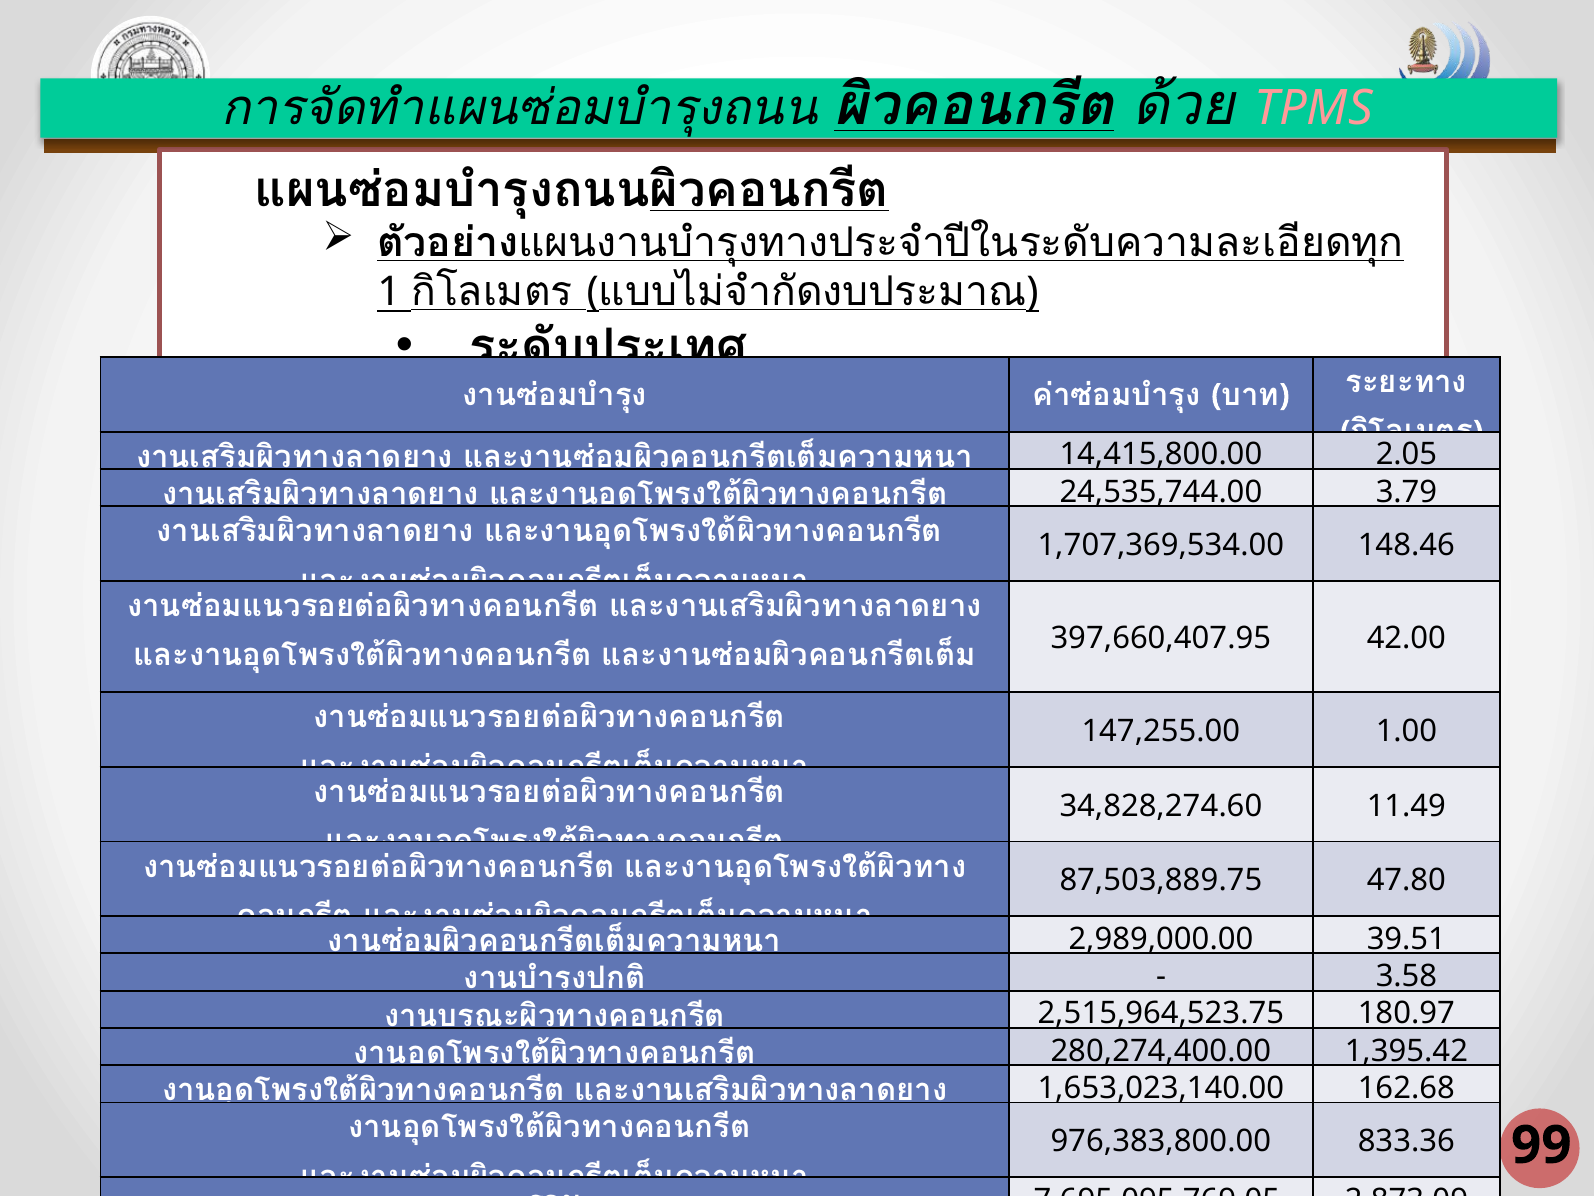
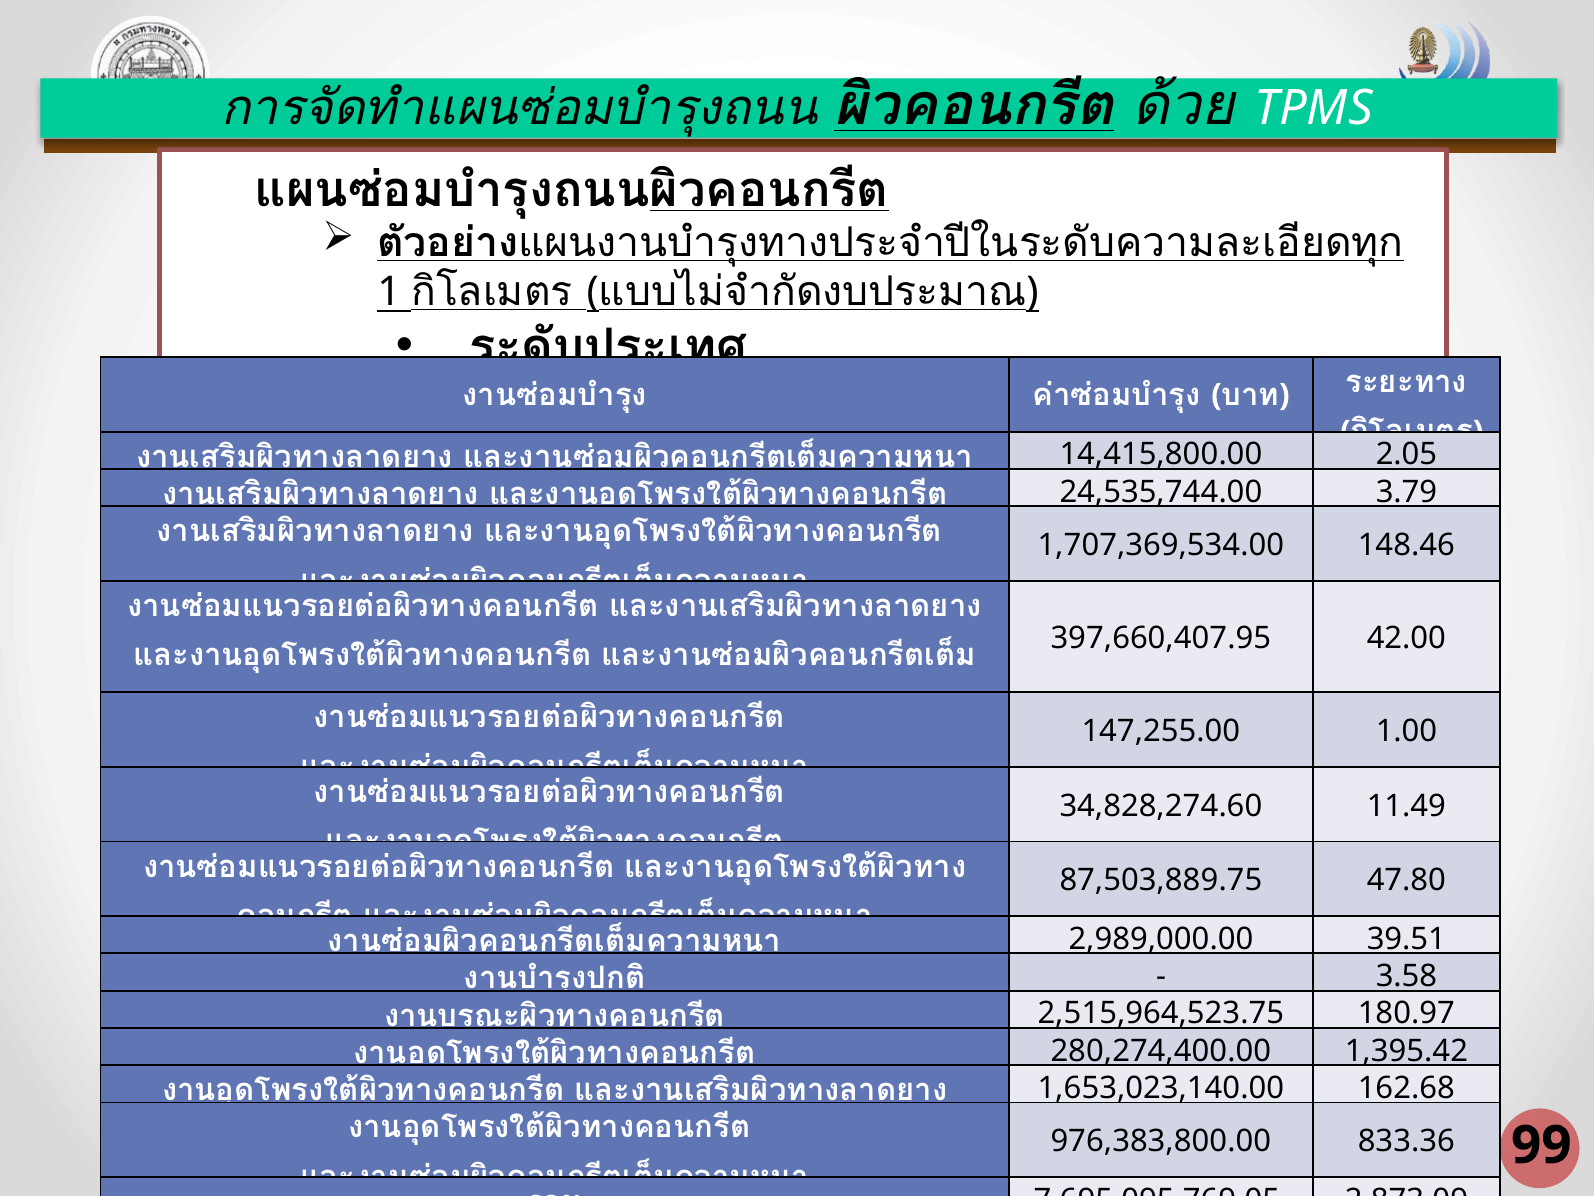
TPMS colour: pink -> white (1314, 109)
